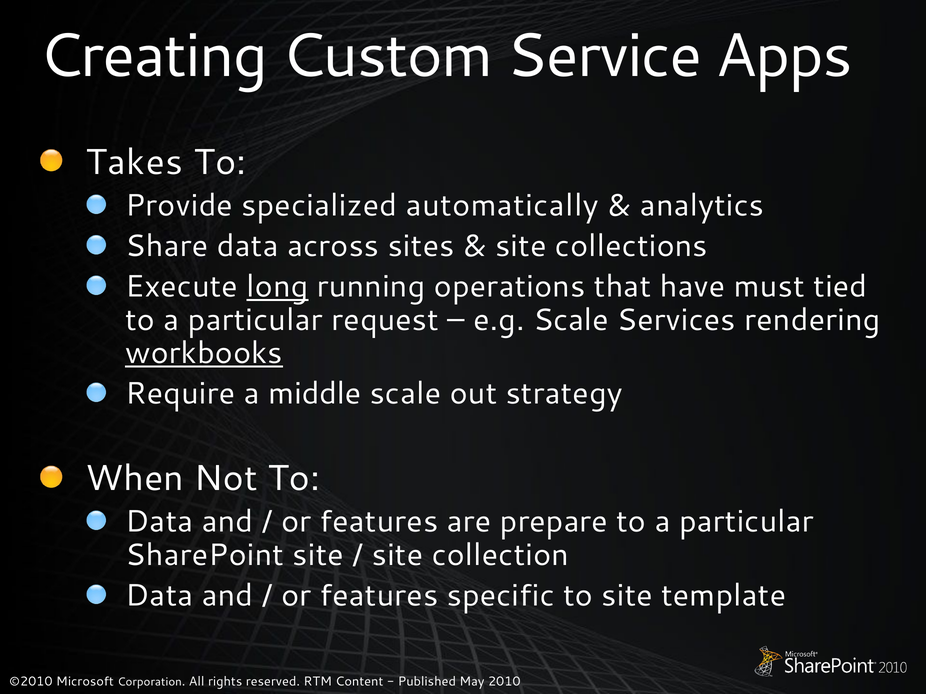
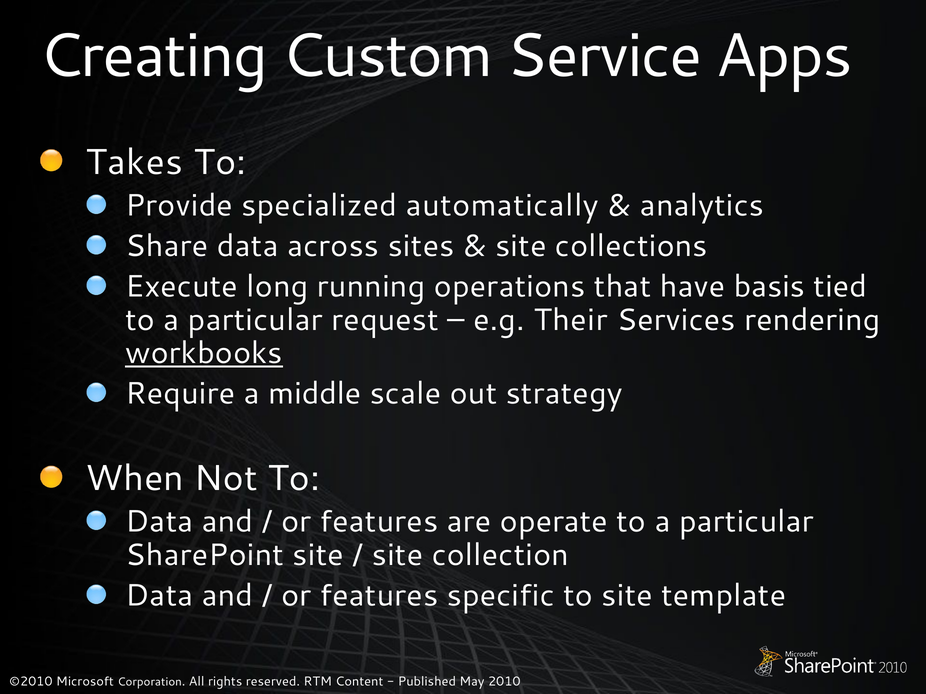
long underline: present -> none (277, 287)
must: must -> basis (769, 287)
e.g Scale: Scale -> Their (571, 320)
prepare: prepare -> operate (554, 522)
